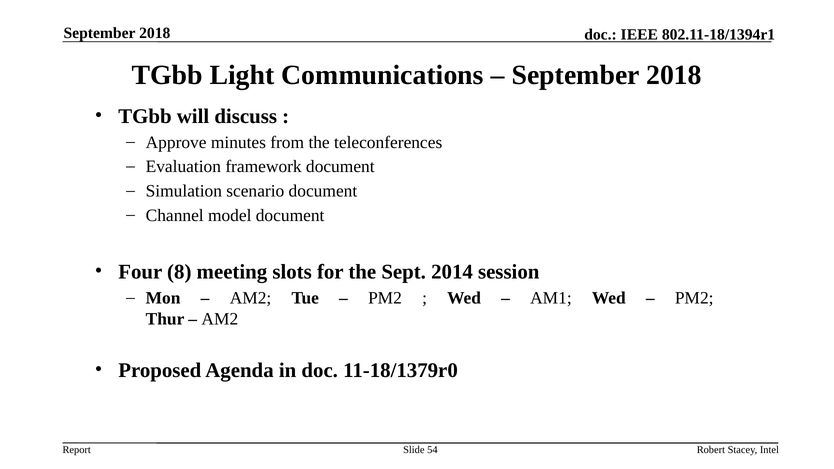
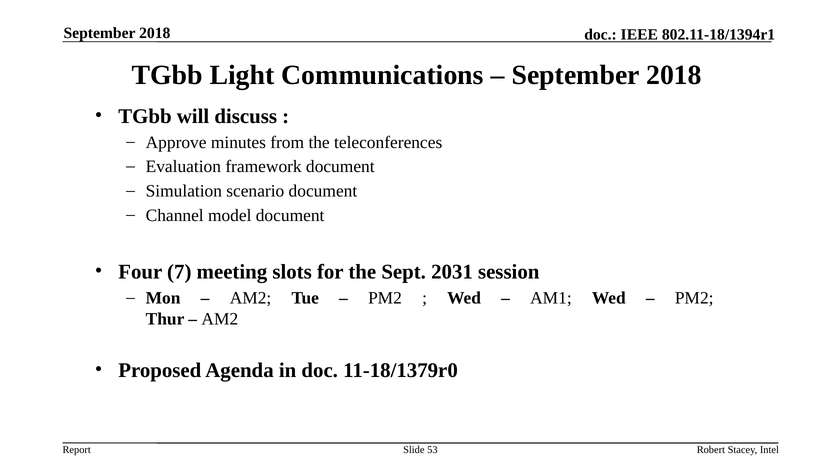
8: 8 -> 7 (179, 272)
2014: 2014 -> 2031 (452, 272)
54: 54 -> 53 (432, 450)
